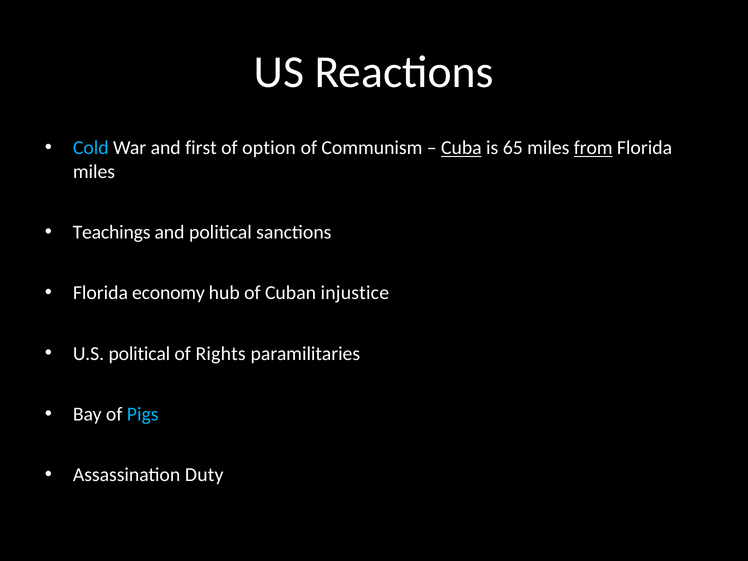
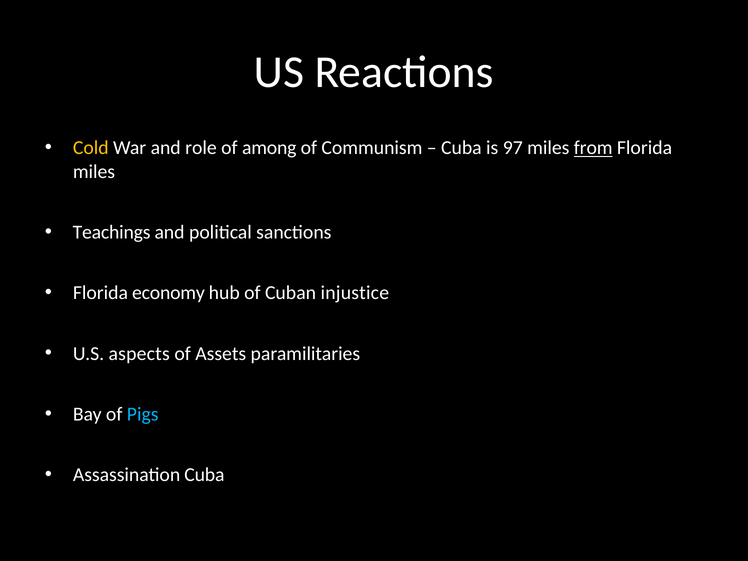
Cold colour: light blue -> yellow (91, 148)
first: first -> role (201, 148)
option: option -> among (269, 148)
Cuba underline: present -> none (461, 148)
65: 65 -> 97 (513, 148)
U.S political: political -> aspects (139, 354)
Rights: Rights -> Assets (221, 354)
Assassination Duty: Duty -> Cuba (204, 475)
